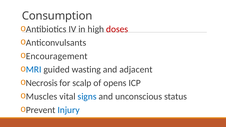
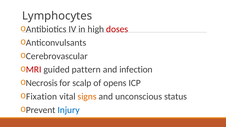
Consumption: Consumption -> Lymphocytes (57, 16)
Encouragement: Encouragement -> Cerebrovascular (57, 56)
MRI colour: blue -> red (34, 70)
wasting: wasting -> pattern (86, 70)
adjacent: adjacent -> infection (136, 70)
Muscles: Muscles -> Fixation (42, 97)
signs colour: blue -> orange (87, 97)
